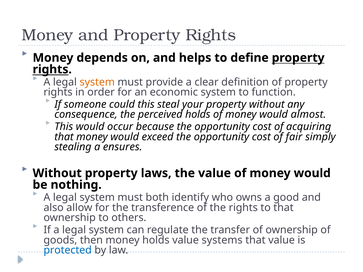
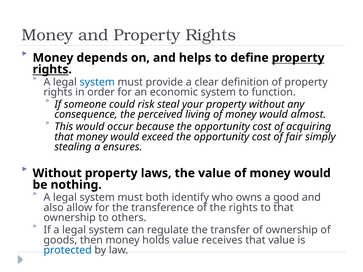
system colour: orange -> blue (97, 82)
could this: this -> risk (146, 104)
perceived holds: holds -> living (198, 115)
systems: systems -> receives (222, 240)
